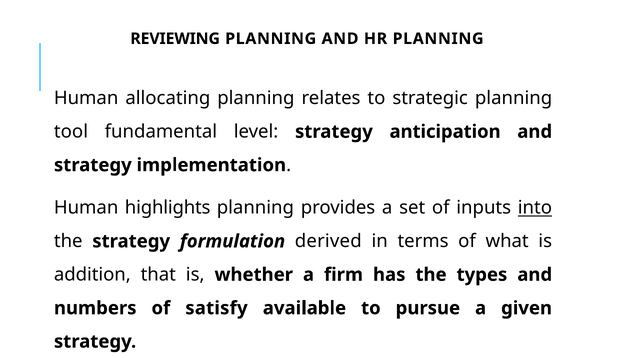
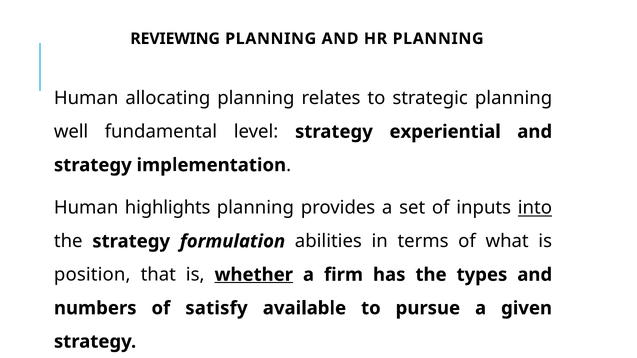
tool: tool -> well (71, 132)
anticipation: anticipation -> experiential (445, 132)
derived: derived -> abilities (328, 241)
addition: addition -> position (92, 275)
whether underline: none -> present (254, 275)
